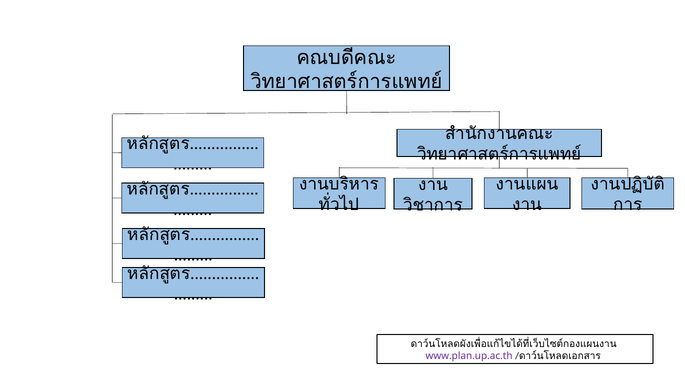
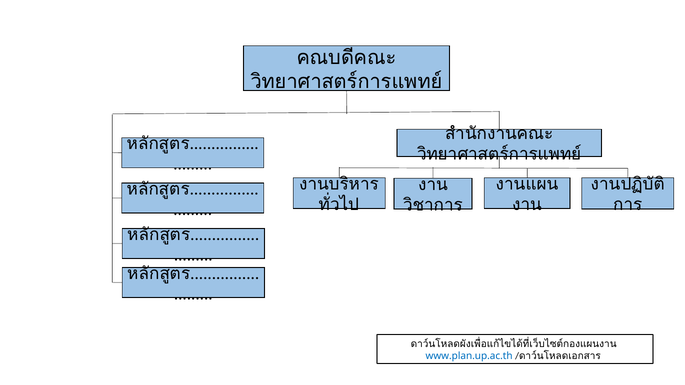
www.plan.up.ac.th colour: purple -> blue (469, 356)
